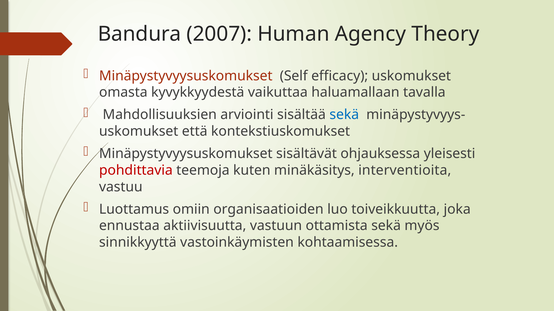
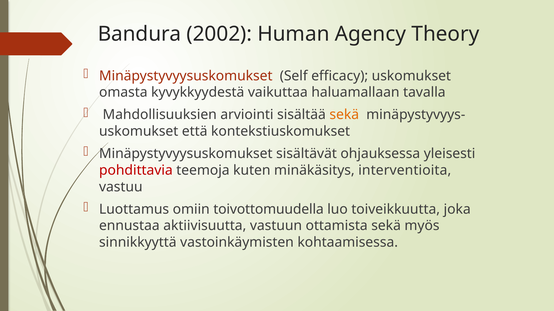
2007: 2007 -> 2002 (219, 34)
sekä colour: blue -> orange (344, 115)
organisaatioiden: organisaatioiden -> toivottomuudella (269, 210)
